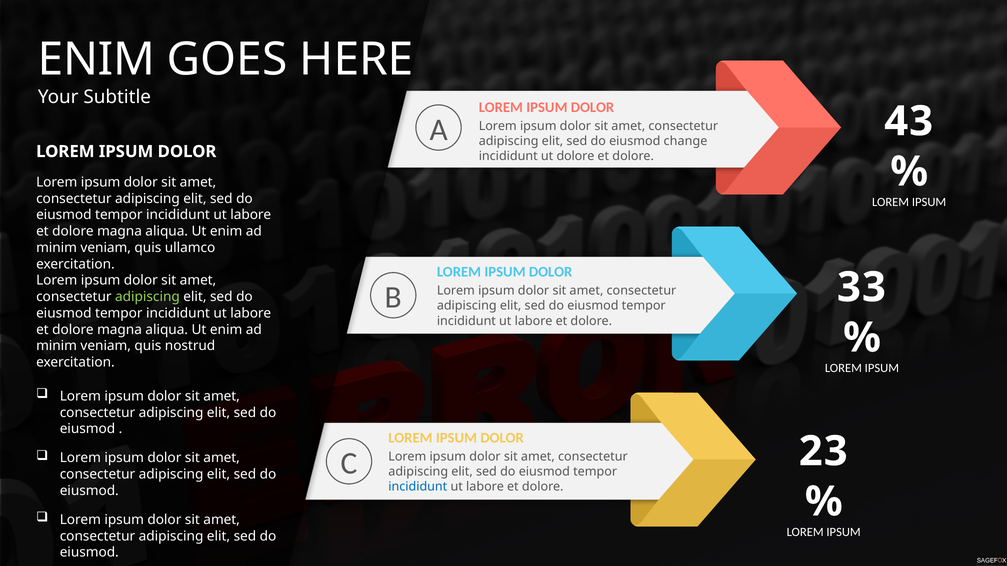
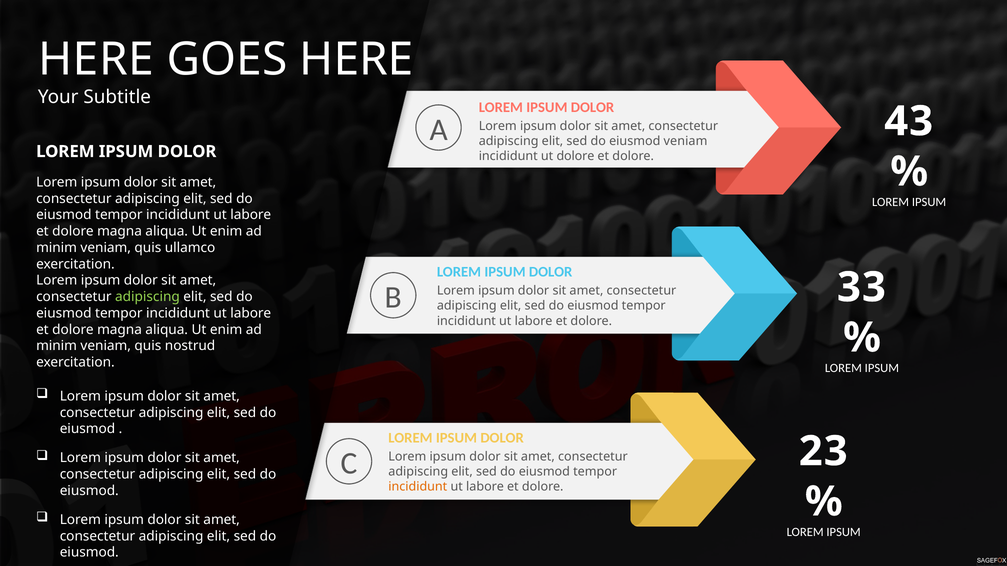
ENIM: ENIM -> HERE (96, 60)
eiusmod change: change -> veniam (686, 141)
incididunt colour: blue -> orange (418, 487)
